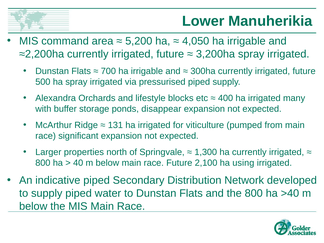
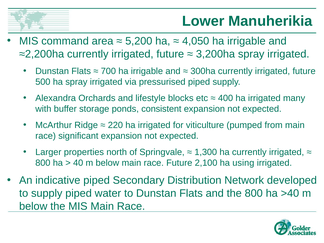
disappear: disappear -> consistent (161, 109)
131: 131 -> 220 (115, 125)
